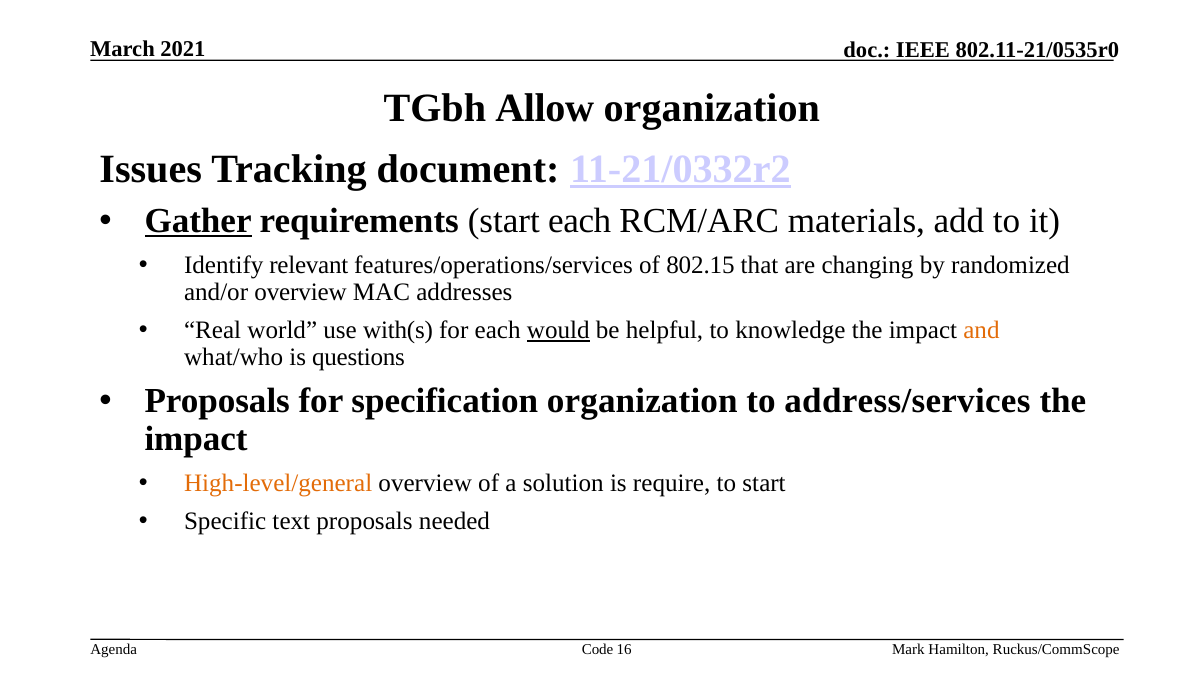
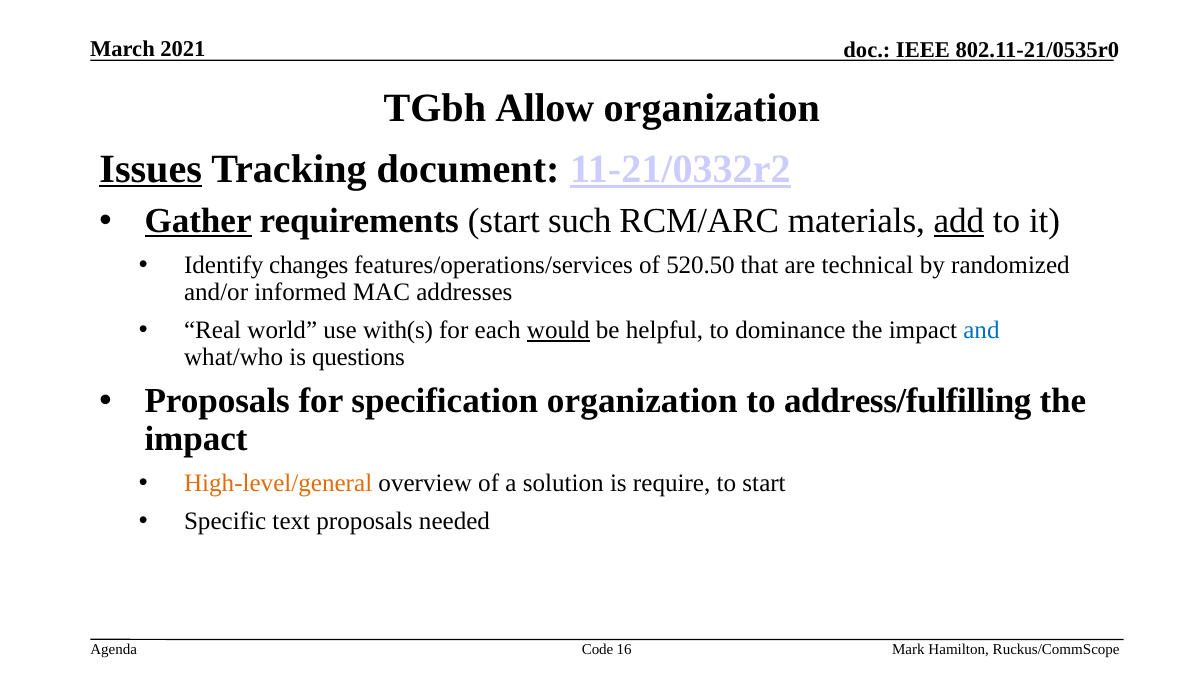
Issues underline: none -> present (151, 169)
start each: each -> such (580, 221)
add underline: none -> present (959, 221)
relevant: relevant -> changes (309, 265)
802.15: 802.15 -> 520.50 (700, 265)
changing: changing -> technical (867, 265)
and/or overview: overview -> informed (300, 292)
knowledge: knowledge -> dominance (790, 330)
and colour: orange -> blue (981, 330)
address/services: address/services -> address/fulfilling (908, 401)
